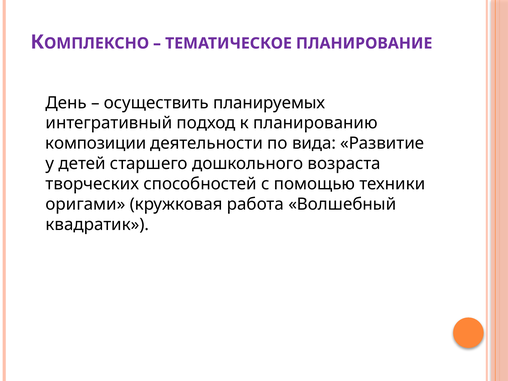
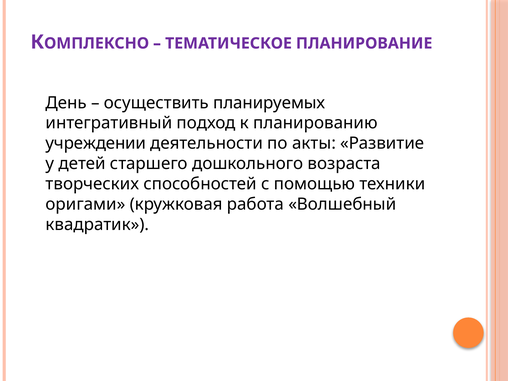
композиции: композиции -> учреждении (96, 143)
вида: вида -> акты (314, 143)
